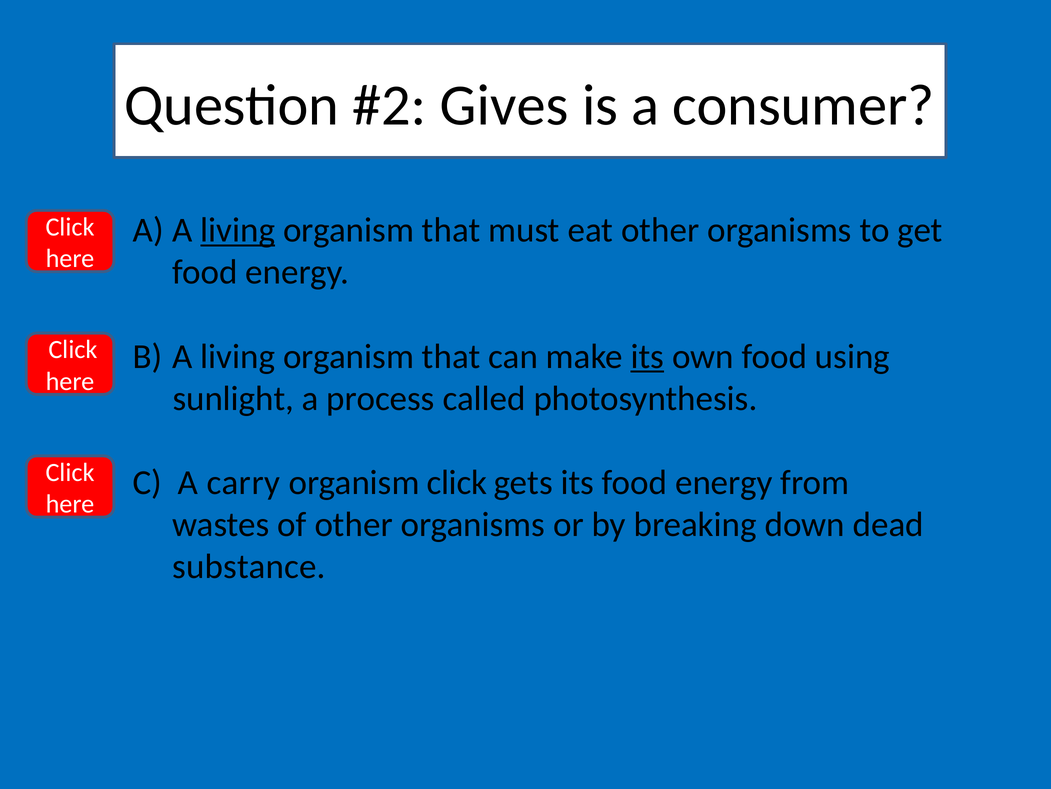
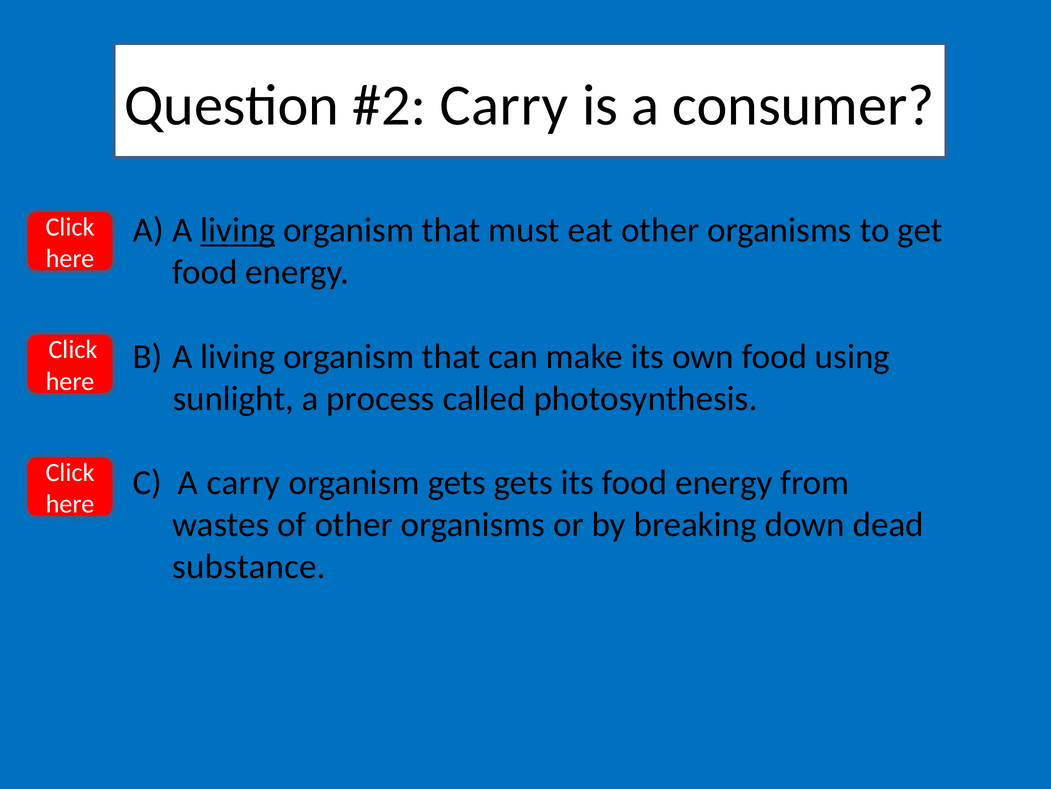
Gives: Gives -> Carry (504, 106)
its underline: present -> none (647, 356)
organism click: click -> gets (457, 482)
